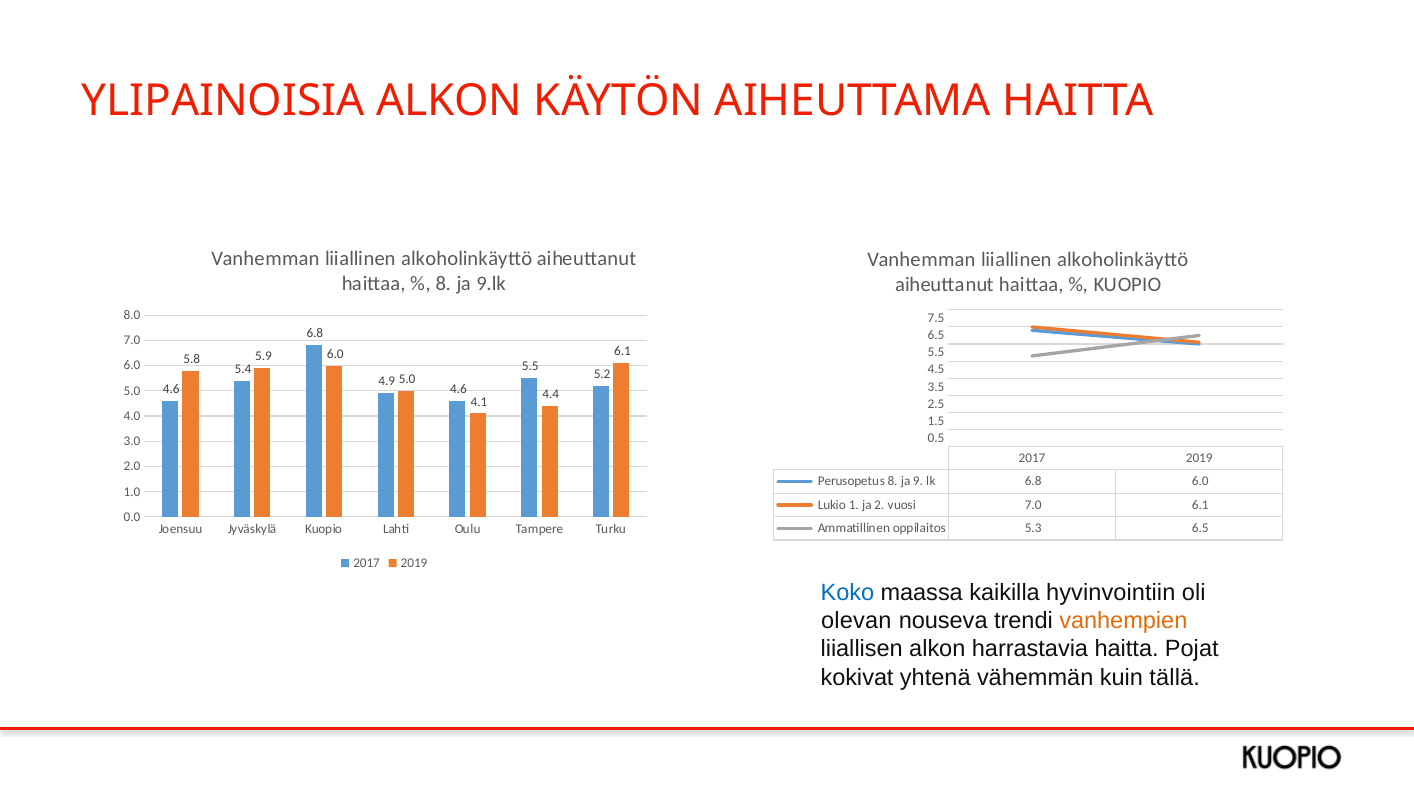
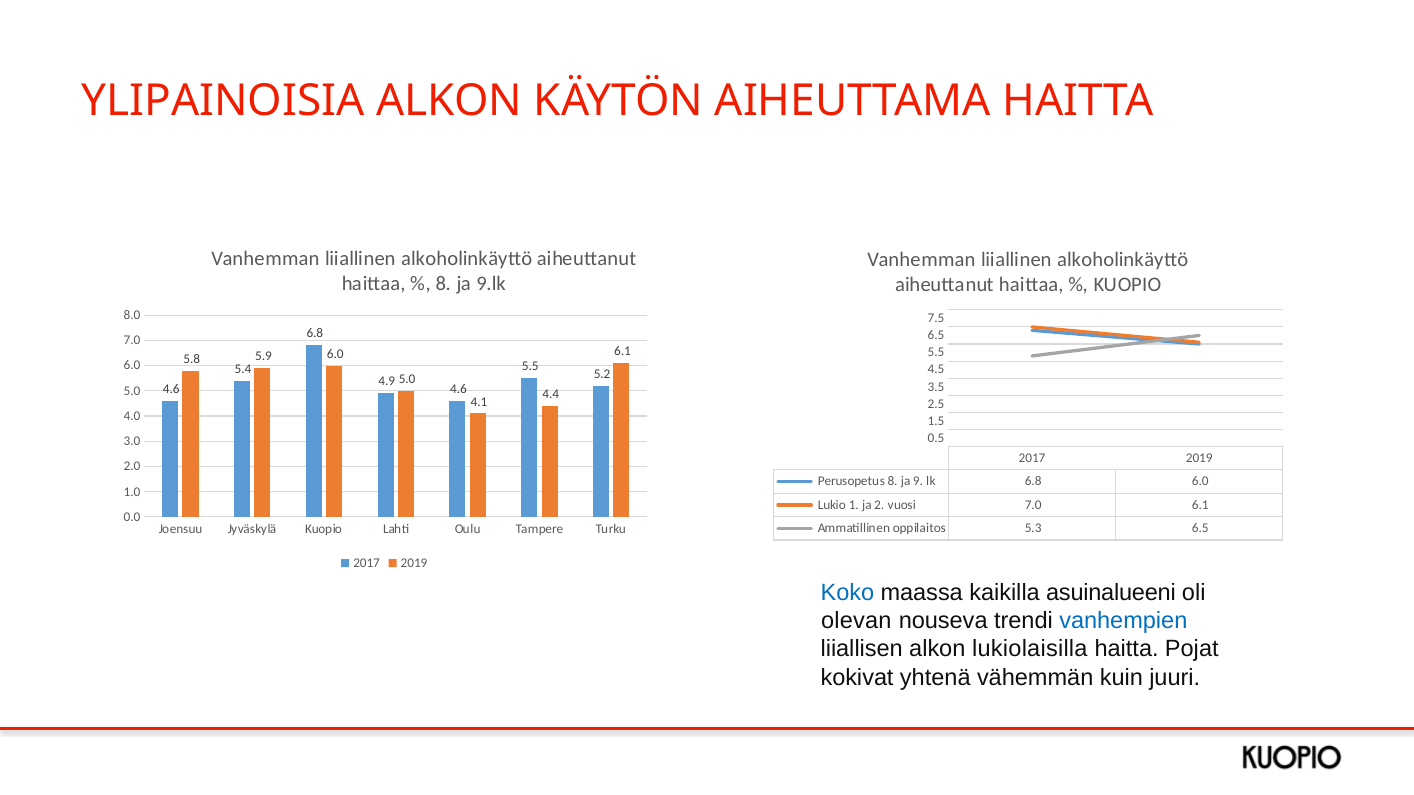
hyvinvointiin: hyvinvointiin -> asuinalueeni (1111, 593)
vanhempien colour: orange -> blue (1123, 621)
harrastavia: harrastavia -> lukiolaisilla (1030, 650)
tällä: tällä -> juuri (1175, 678)
